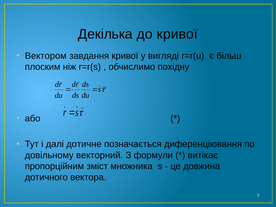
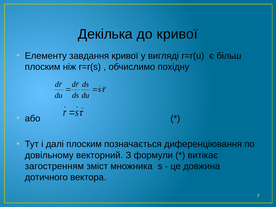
Вектором: Вектором -> Елементу (46, 56)
далі дотичне: дотичне -> плоским (84, 144)
пропорційним: пропорційним -> загостренням (54, 166)
